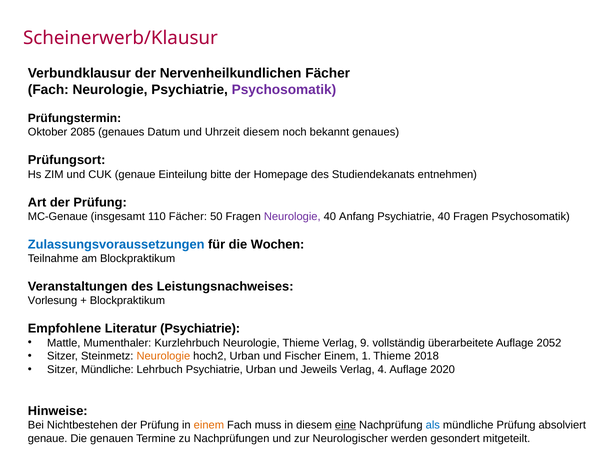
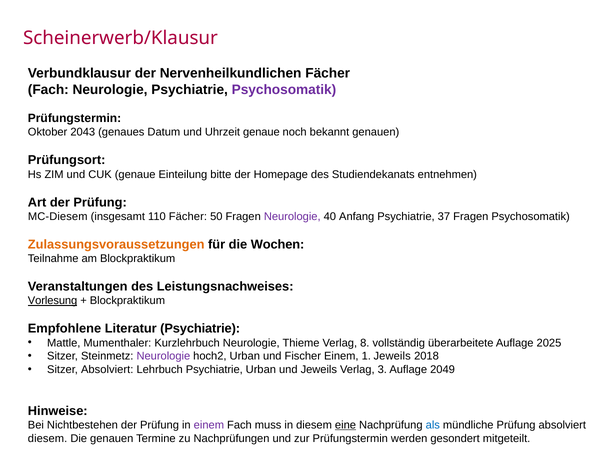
2085: 2085 -> 2043 (83, 132)
Uhrzeit diesem: diesem -> genaue (261, 132)
bekannt genaues: genaues -> genauen (376, 132)
MC-Genaue: MC-Genaue -> MC-Diesem (58, 217)
Psychiatrie 40: 40 -> 37 (444, 217)
Zulassungsvoraussetzungen colour: blue -> orange (116, 244)
Vorlesung underline: none -> present (53, 301)
9: 9 -> 8 (365, 343)
2052: 2052 -> 2025 (549, 343)
Neurologie colour: orange -> purple (163, 356)
1 Thieme: Thieme -> Jeweils (392, 356)
Sitzer Mündliche: Mündliche -> Absolviert (107, 370)
4: 4 -> 3 (382, 370)
2020: 2020 -> 2049 (443, 370)
einem colour: orange -> purple (209, 425)
genaue: genaue -> diesem (48, 438)
zur Neurologischer: Neurologischer -> Prüfungstermin (350, 438)
